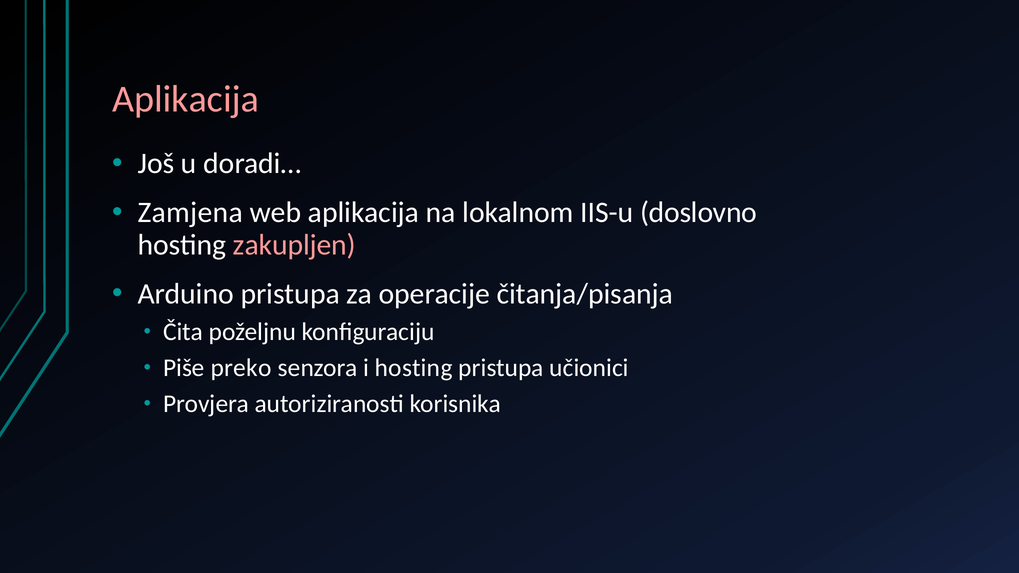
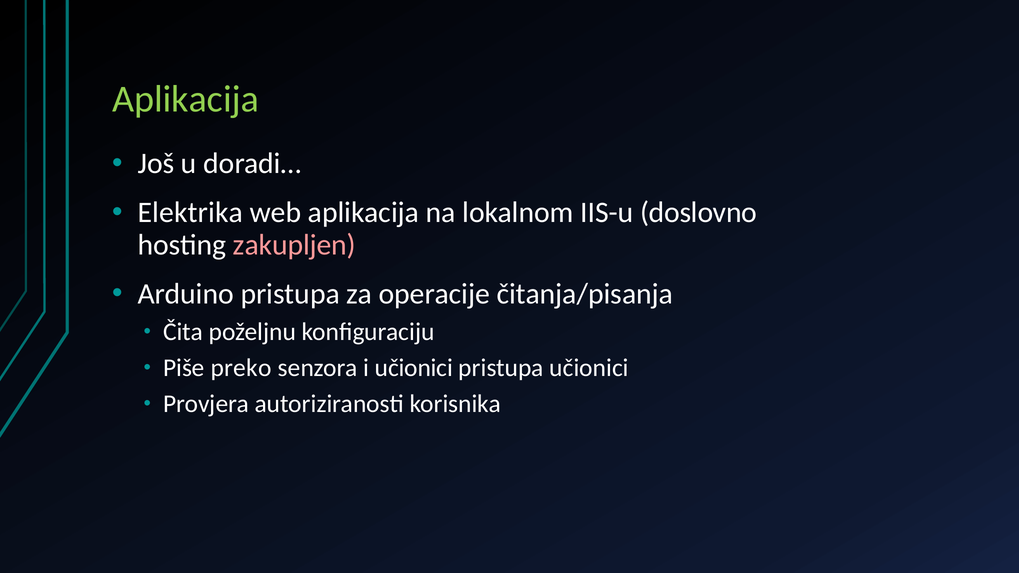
Aplikacija colour: pink -> light green (186, 99)
Zamjena: Zamjena -> Elektrika (190, 213)
i hosting: hosting -> učionici (414, 368)
